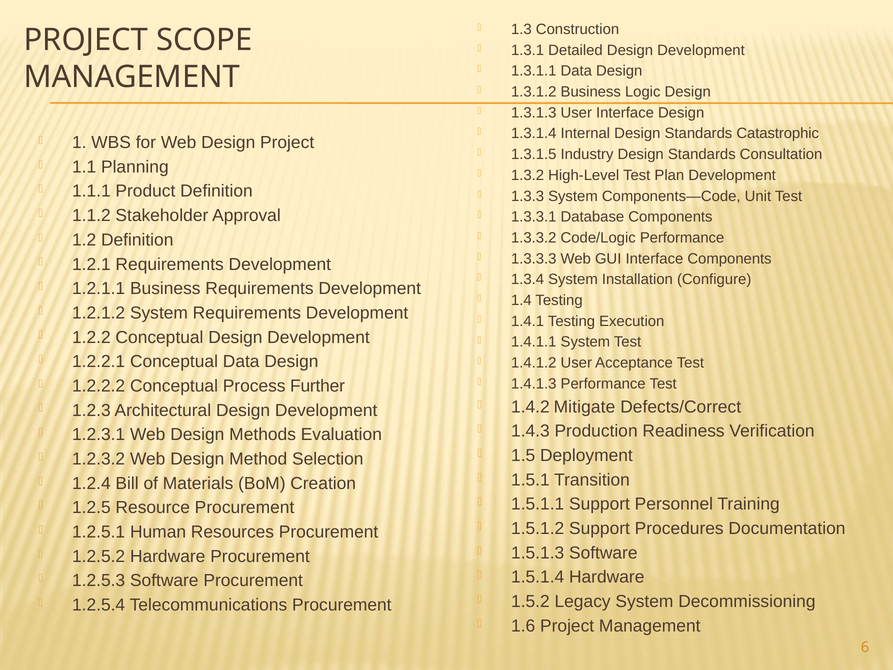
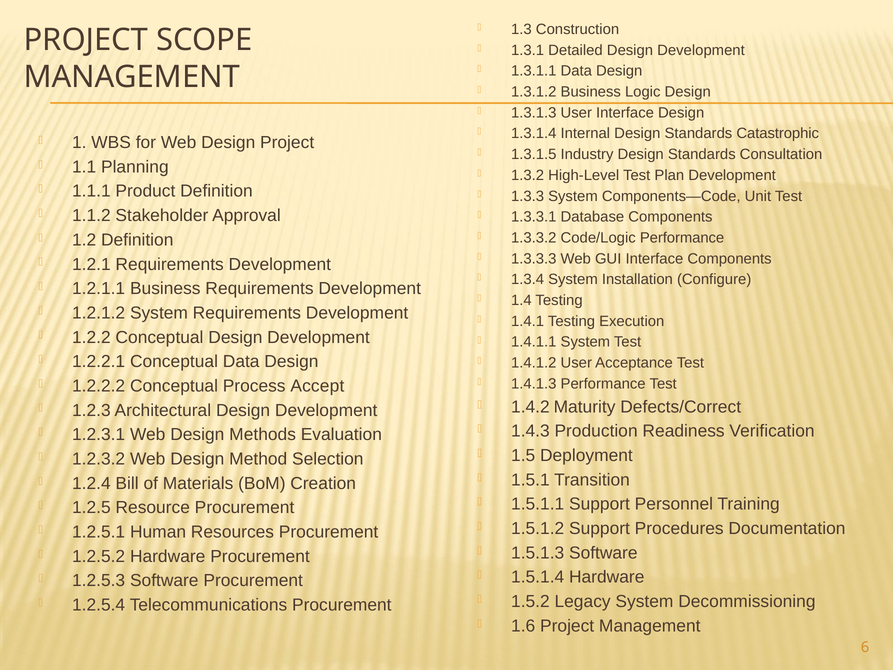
Further: Further -> Accept (317, 386)
Mitigate: Mitigate -> Maturity (585, 407)
